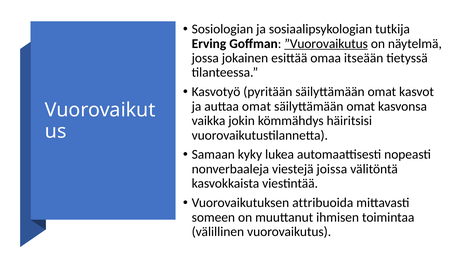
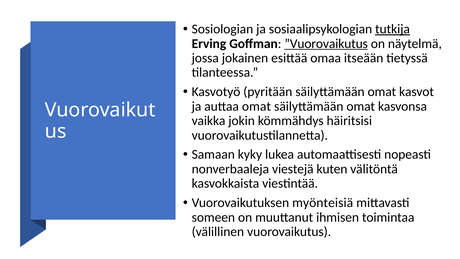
tutkija underline: none -> present (393, 29)
joissa: joissa -> kuten (332, 169)
attribuoida: attribuoida -> myönteisiä (323, 203)
